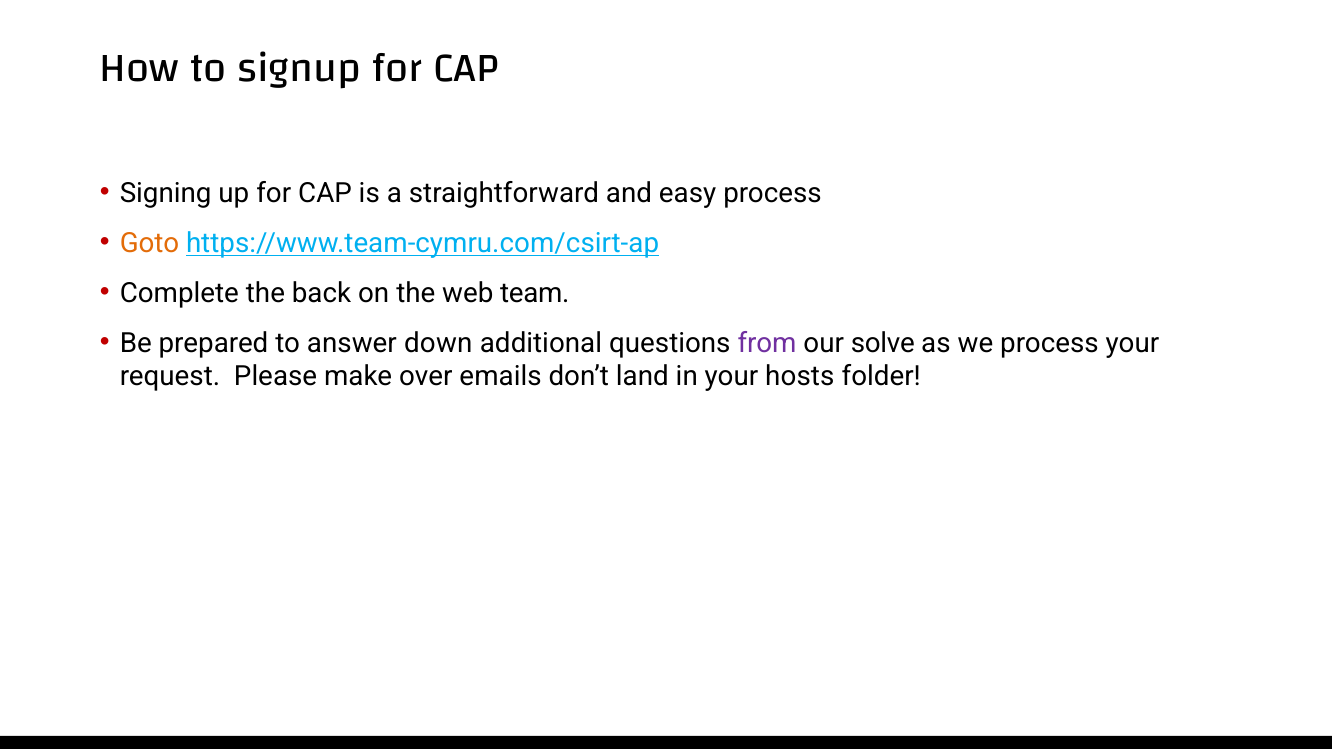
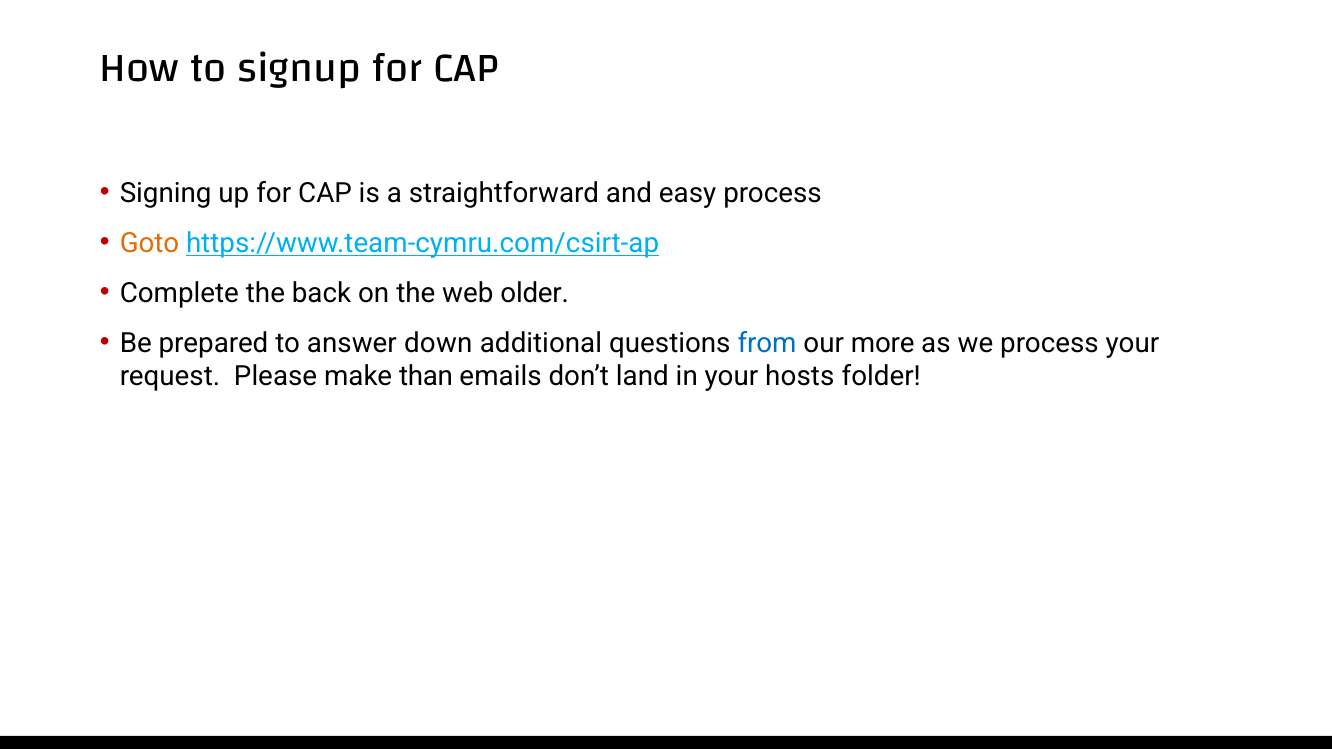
team: team -> older (535, 293)
from colour: purple -> blue (767, 343)
solve: solve -> more (883, 343)
over: over -> than (426, 377)
